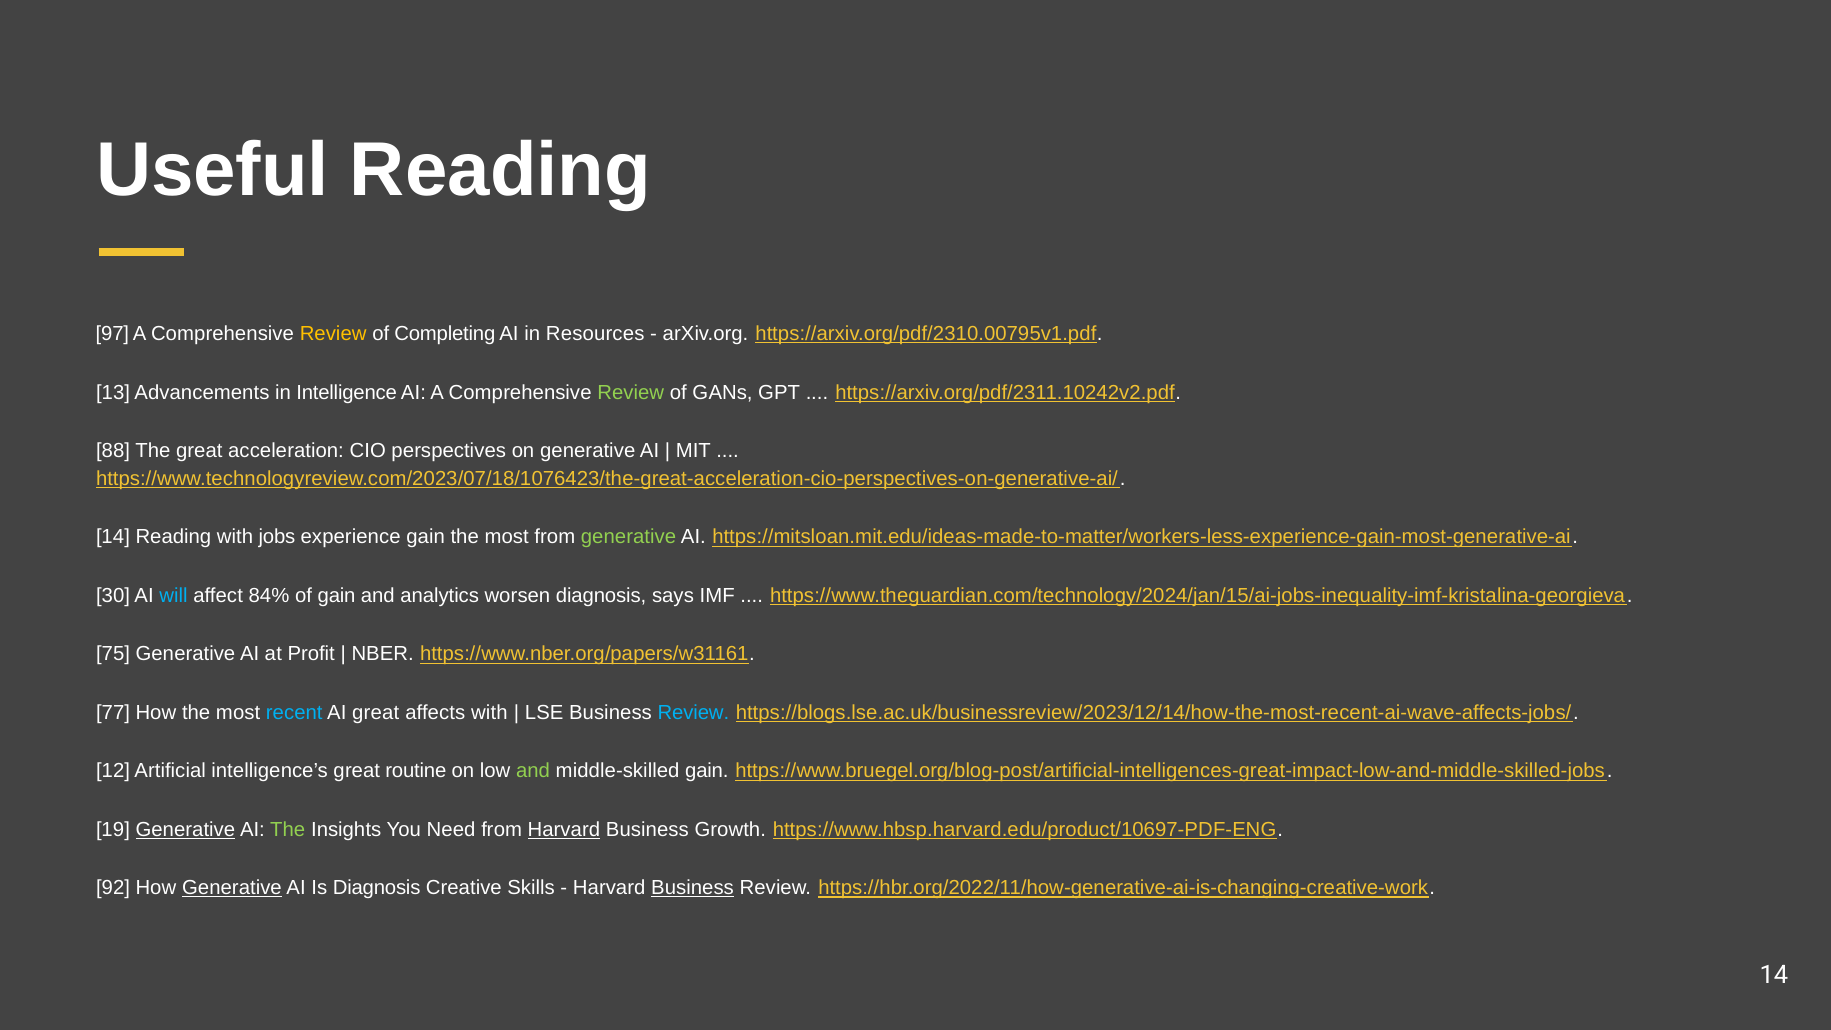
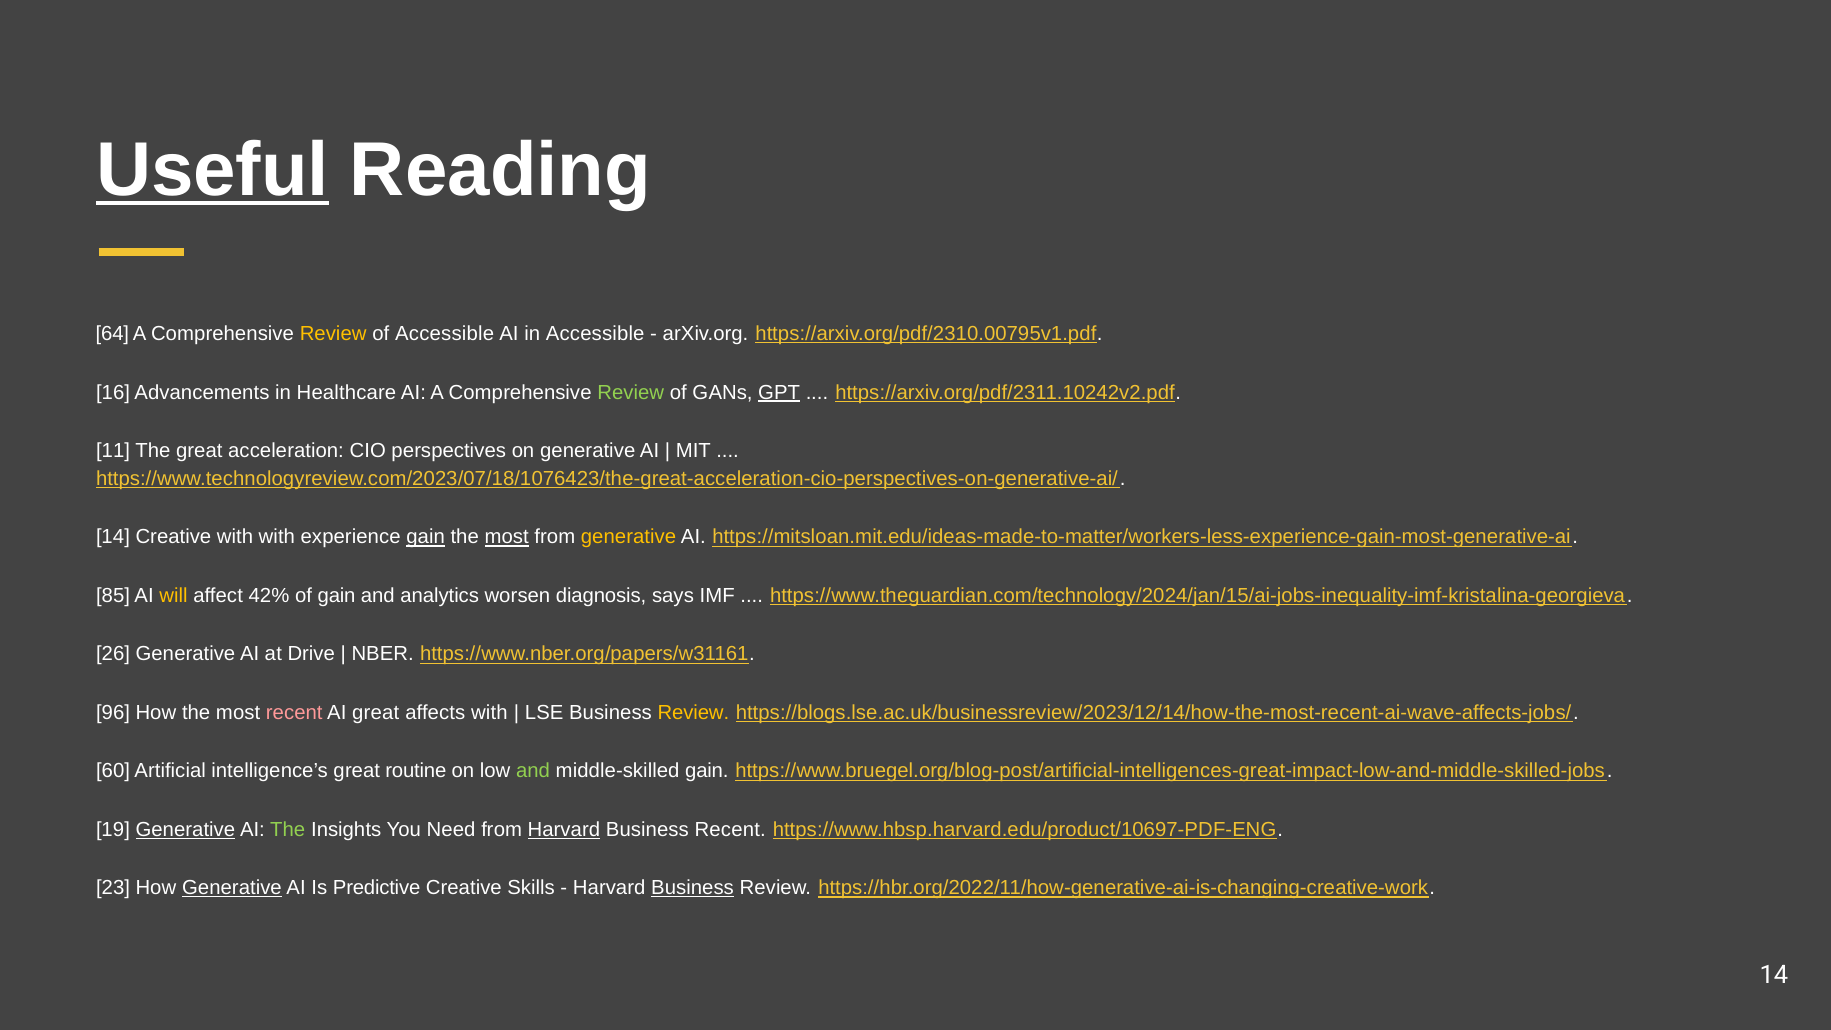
Useful underline: none -> present (212, 170)
97: 97 -> 64 (112, 334)
of Completing: Completing -> Accessible (445, 334)
in Resources: Resources -> Accessible (595, 334)
13: 13 -> 16 (113, 392)
Intelligence: Intelligence -> Healthcare (346, 392)
GPT underline: none -> present (779, 392)
88: 88 -> 11 (113, 451)
14 Reading: Reading -> Creative (173, 537)
with jobs: jobs -> with (277, 537)
gain underline: none -> present (426, 537)
most underline: none -> present (507, 537)
generative colour: light green -> yellow (629, 537)
30: 30 -> 85 (113, 596)
will colour: light blue -> yellow (174, 596)
84%: 84% -> 42% (269, 596)
75: 75 -> 26 (113, 654)
Profit: Profit -> Drive (311, 654)
77: 77 -> 96 (113, 713)
recent colour: light blue -> pink (294, 713)
Review colour: light blue -> yellow (693, 713)
12: 12 -> 60 (113, 771)
Business Growth: Growth -> Recent (730, 829)
92: 92 -> 23 (113, 888)
Is Diagnosis: Diagnosis -> Predictive (377, 888)
